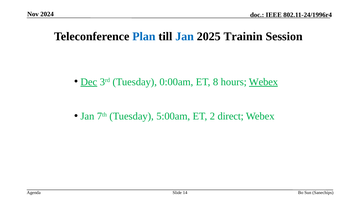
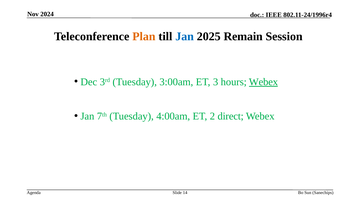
Plan colour: blue -> orange (144, 37)
Trainin: Trainin -> Remain (243, 37)
Dec underline: present -> none (89, 82)
0:00am: 0:00am -> 3:00am (176, 82)
8: 8 -> 3 (216, 82)
5:00am: 5:00am -> 4:00am (173, 116)
